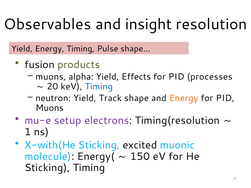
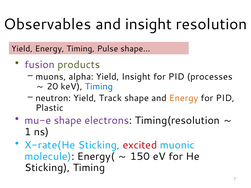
fusion colour: black -> purple (40, 65)
Yield Effects: Effects -> Insight (136, 77)
Muons: Muons -> Plastic (49, 108)
mu-e setup: setup -> shape (68, 121)
X-with(He: X-with(He -> X-rate(He (50, 145)
excited colour: black -> red (140, 145)
